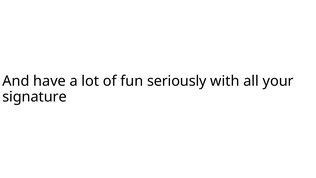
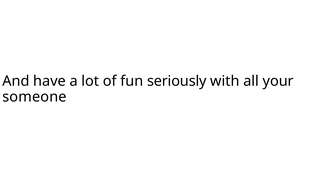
signature: signature -> someone (34, 97)
